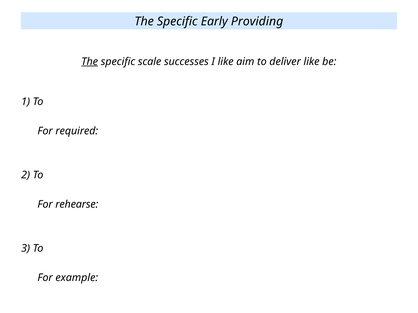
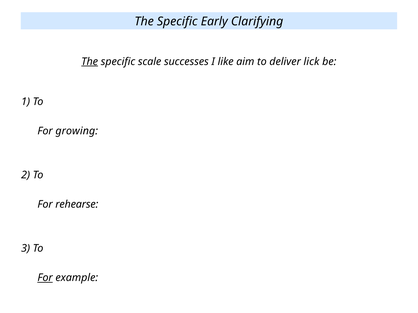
Providing: Providing -> Clarifying (257, 22)
deliver like: like -> lick (311, 62)
required: required -> growing (77, 131)
For underline: none -> present (45, 278)
